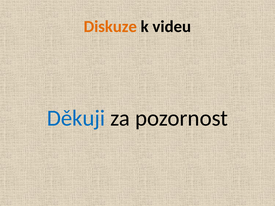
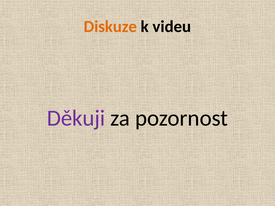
Děkuji colour: blue -> purple (76, 118)
